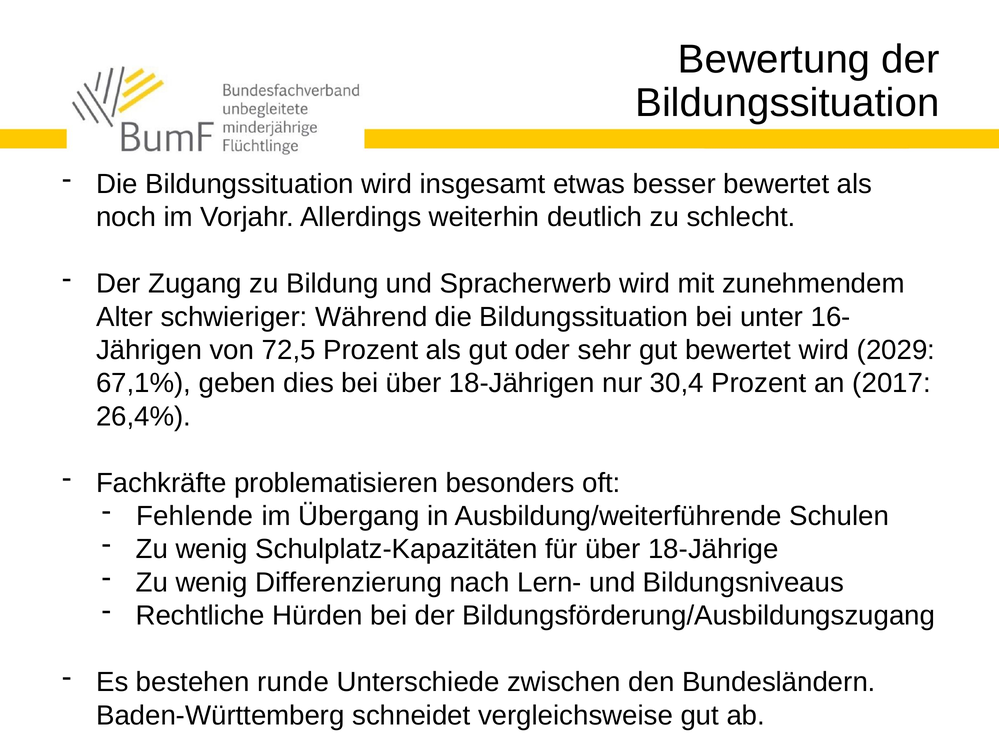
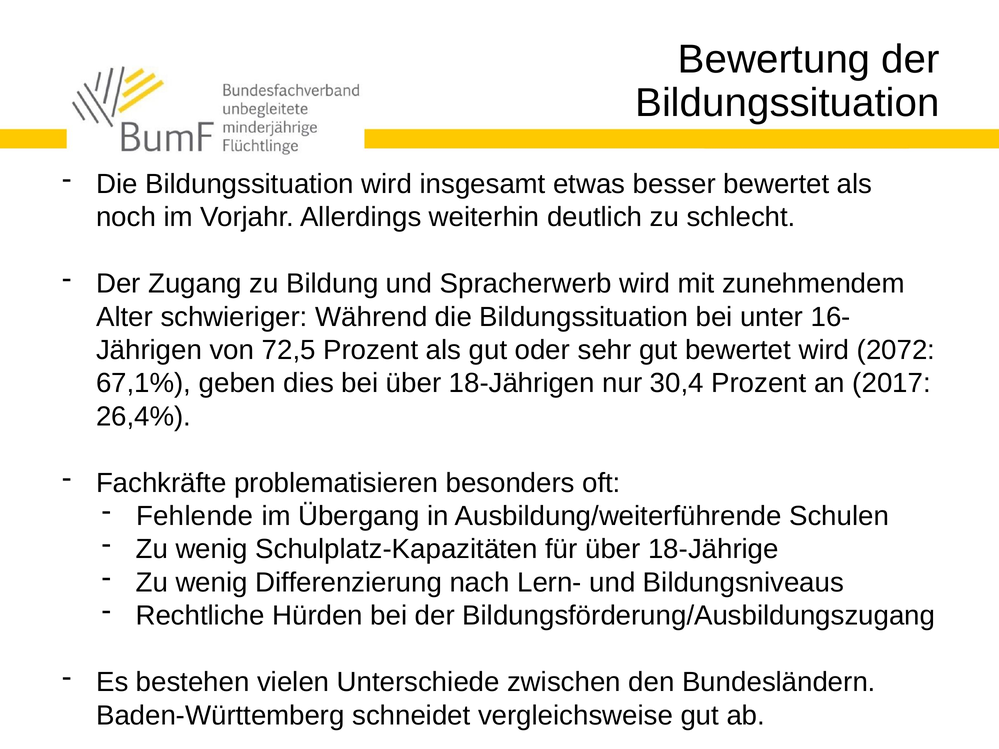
2029: 2029 -> 2072 (896, 350)
runde: runde -> vielen (293, 682)
